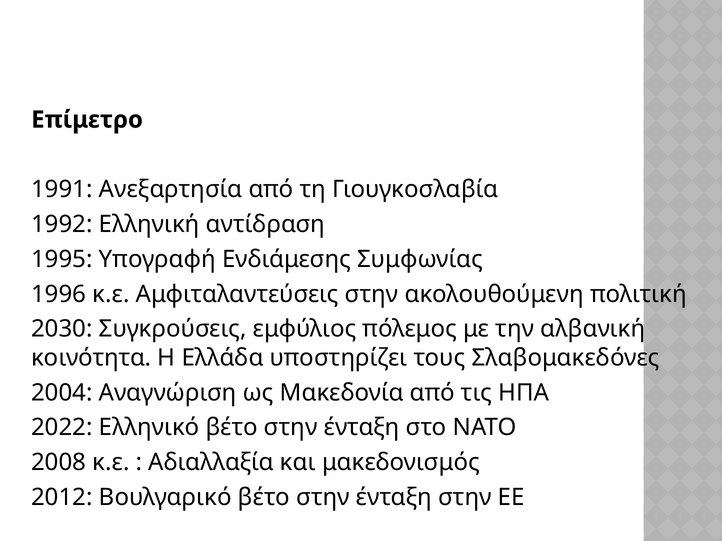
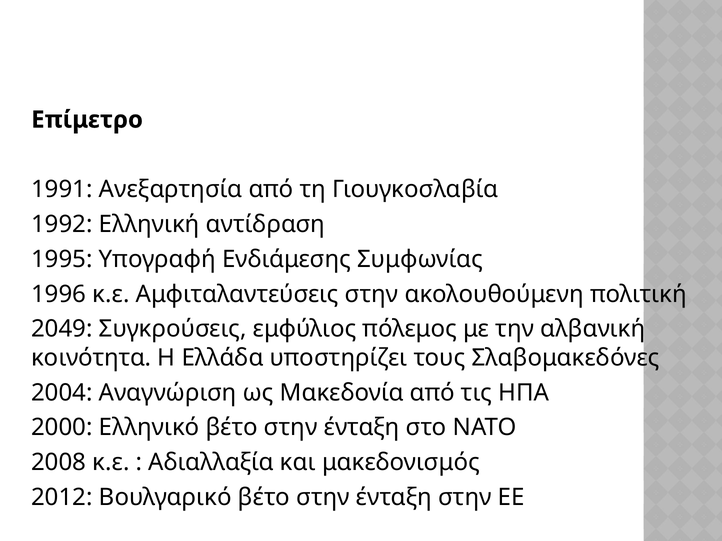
2030: 2030 -> 2049 (62, 329)
2022: 2022 -> 2000 (62, 428)
